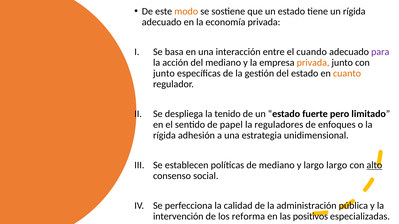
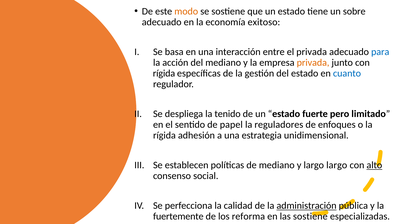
un rígida: rígida -> sobre (354, 11)
economía privada: privada -> exitoso (264, 22)
el cuando: cuando -> privada (312, 52)
para colour: purple -> blue (380, 52)
junto: junto -> rígida (164, 73)
cuanto colour: orange -> blue (347, 73)
administración underline: none -> present (307, 206)
intervención: intervención -> fuertemente (178, 217)
las positivos: positivos -> sostiene (310, 217)
